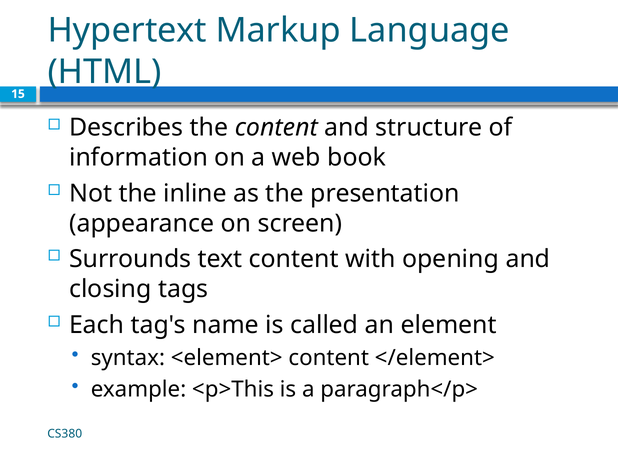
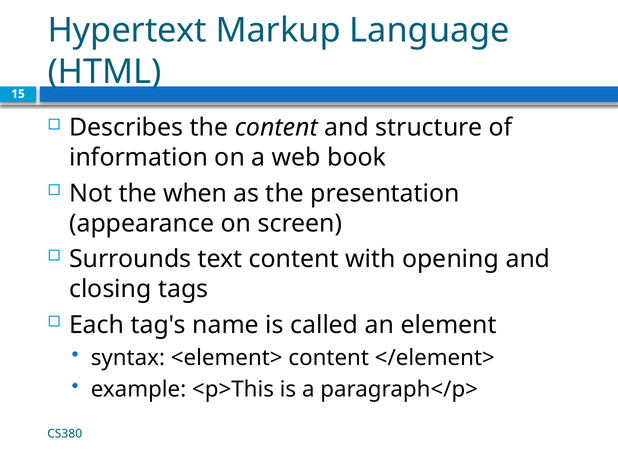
inline: inline -> when (195, 194)
